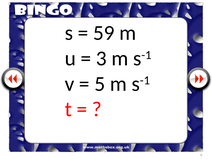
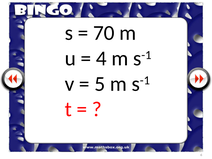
59: 59 -> 70 (104, 33)
3: 3 -> 4 (101, 58)
